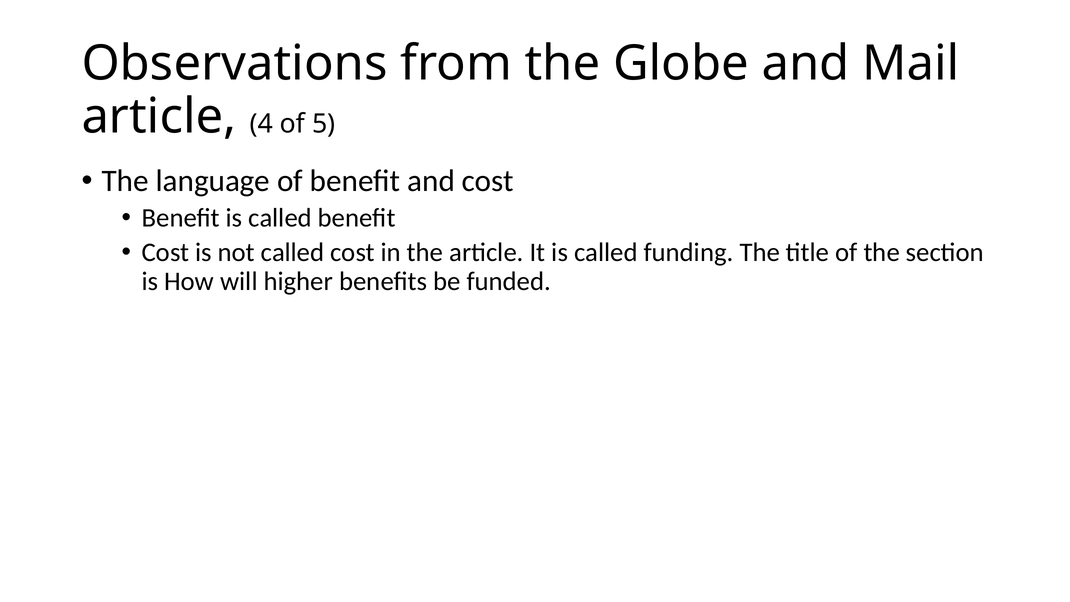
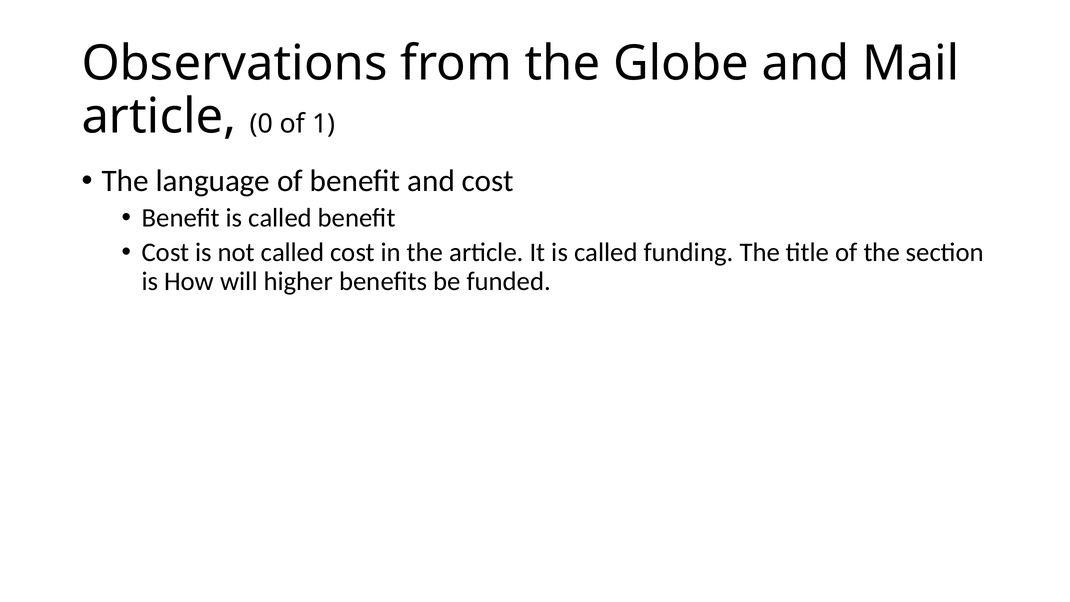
4: 4 -> 0 (261, 124)
5: 5 -> 1 (324, 124)
